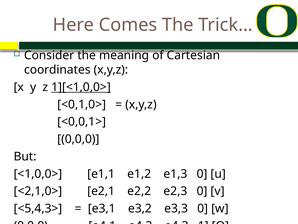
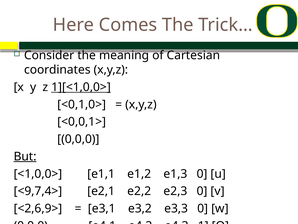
But underline: none -> present (25, 156)
<2,1,0>: <2,1,0> -> <9,7,4> (38, 191)
<5,4,3>: <5,4,3> -> <2,6,9> (38, 208)
